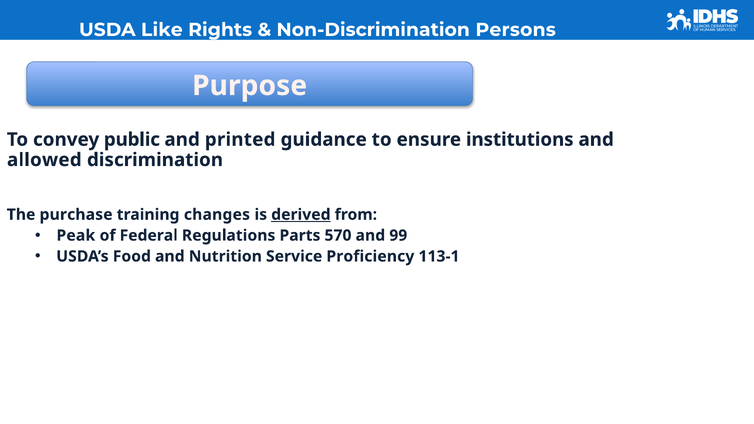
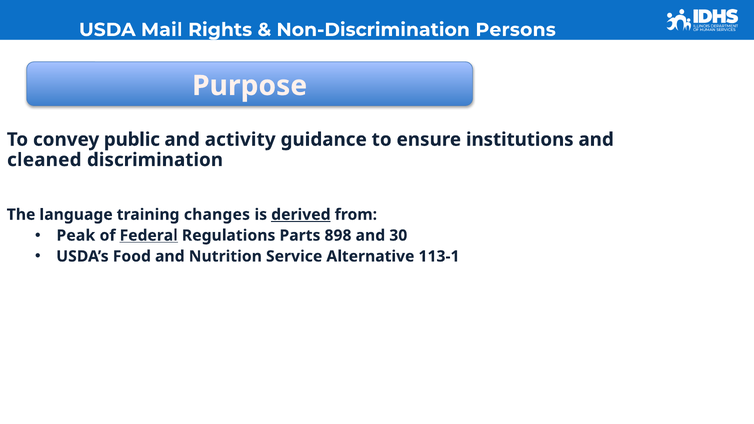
Like: Like -> Mail (162, 30)
printed: printed -> activity (240, 140)
allowed: allowed -> cleaned (44, 160)
purchase: purchase -> language (76, 215)
Federal underline: none -> present (149, 236)
570: 570 -> 898 (338, 236)
99: 99 -> 30 (398, 236)
Proficiency: Proficiency -> Alternative (370, 256)
